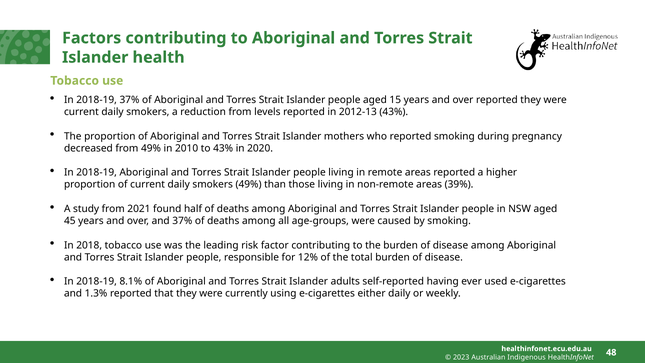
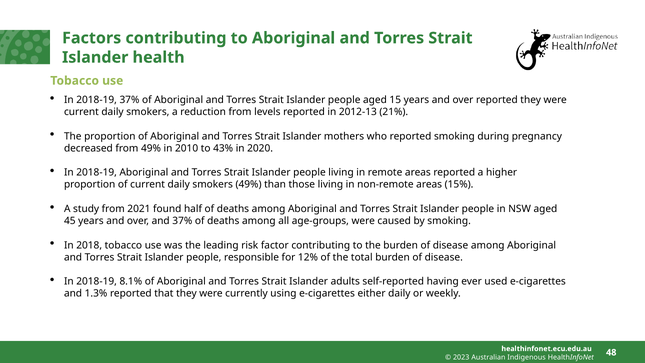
2012-13 43%: 43% -> 21% (394, 112)
39%: 39% -> 15% (459, 185)
